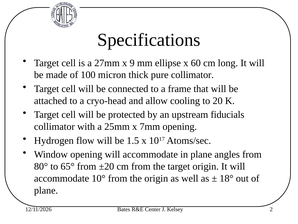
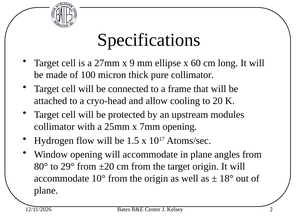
fiducials: fiducials -> modules (227, 114)
65°: 65° -> 29° (68, 166)
